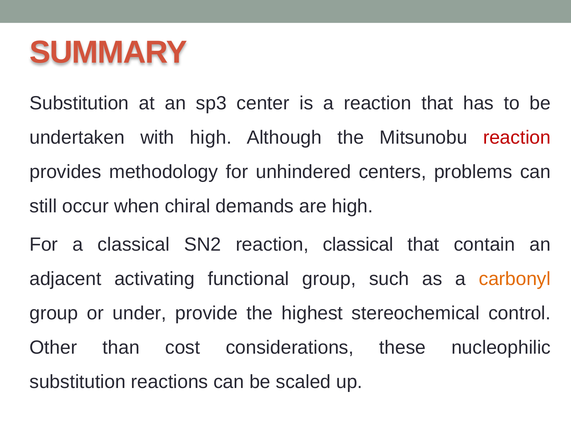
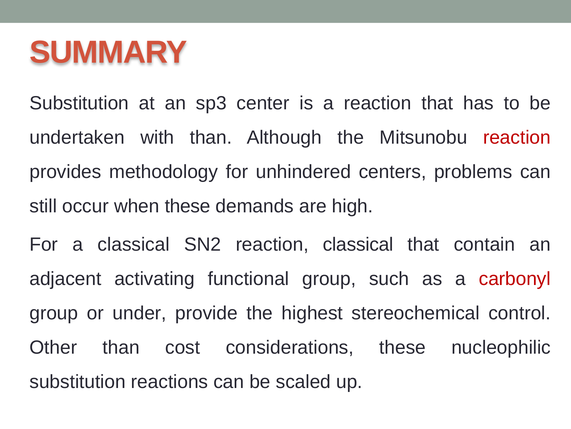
with high: high -> than (211, 137)
when chiral: chiral -> these (188, 206)
carbonyl colour: orange -> red (515, 278)
